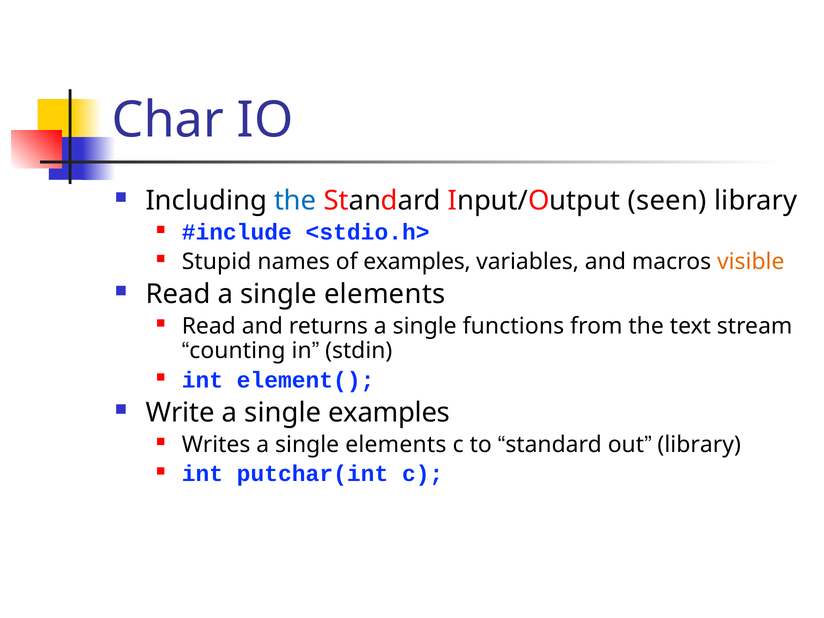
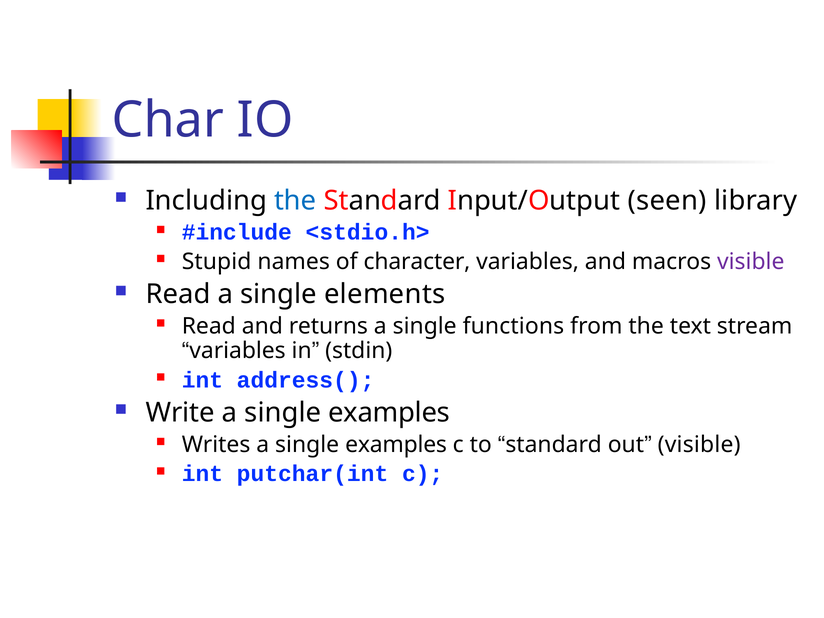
of examples: examples -> character (417, 262)
visible colour: orange -> purple (751, 262)
counting: counting -> variables (238, 351)
element(: element( -> address( (306, 380)
Writes a single elements: elements -> examples (396, 445)
library: library -> visible (699, 445)
